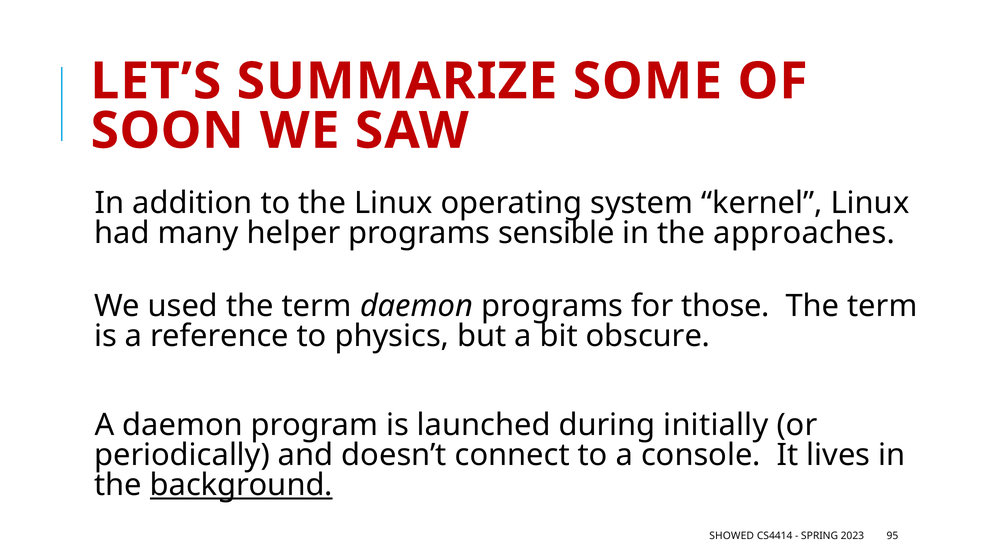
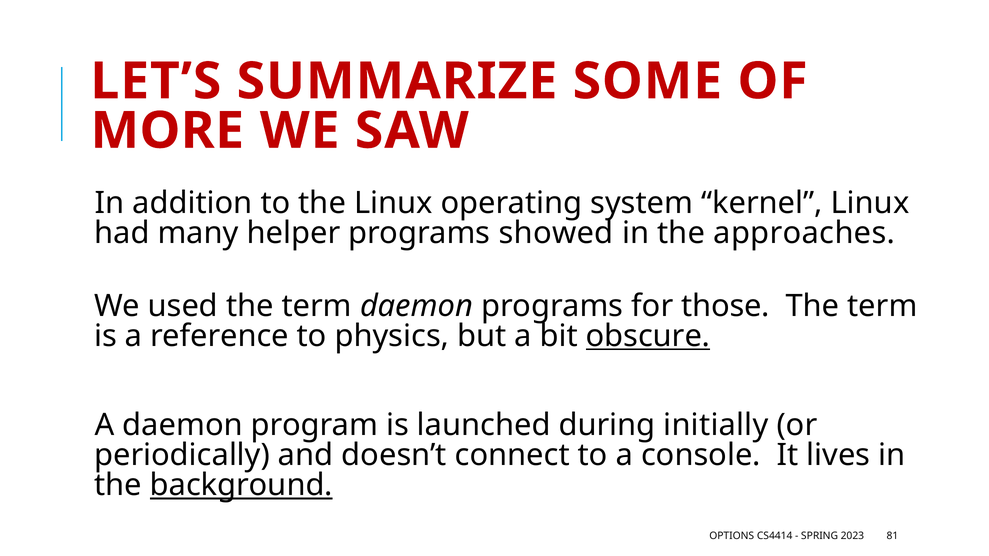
SOON: SOON -> MORE (167, 131)
sensible: sensible -> showed (556, 233)
obscure underline: none -> present (648, 336)
SHOWED: SHOWED -> OPTIONS (732, 536)
95: 95 -> 81 (892, 536)
